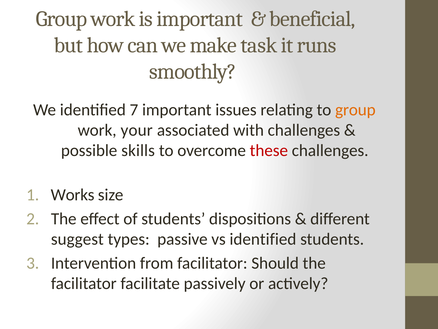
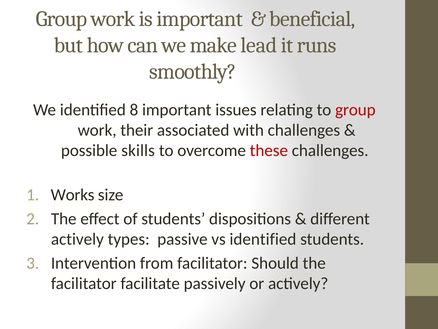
task: task -> lead (259, 45)
7: 7 -> 8 (134, 110)
group colour: orange -> red (355, 110)
your: your -> their (137, 130)
suggest: suggest -> actively (77, 239)
